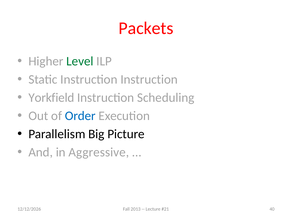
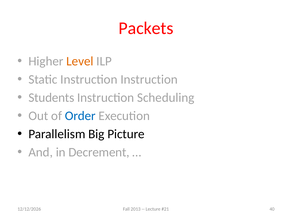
Level colour: green -> orange (80, 61)
Yorkfield: Yorkfield -> Students (51, 98)
Aggressive: Aggressive -> Decrement (99, 152)
